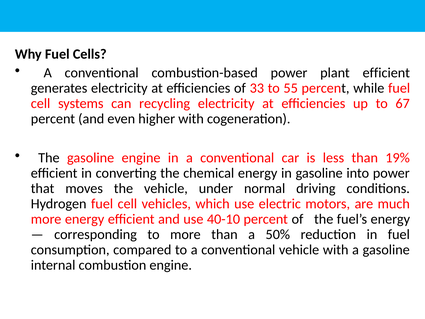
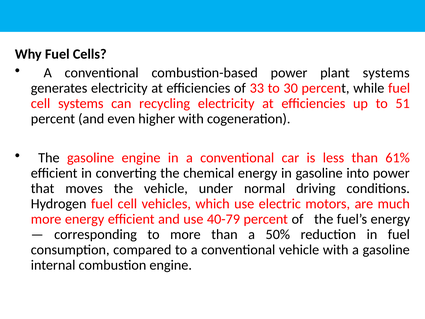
plant efficient: efficient -> systems (386, 73)
55: 55 -> 30 (291, 88)
67: 67 -> 51 (403, 103)
19%: 19% -> 61% (398, 158)
40-10: 40-10 -> 40-79 (223, 219)
